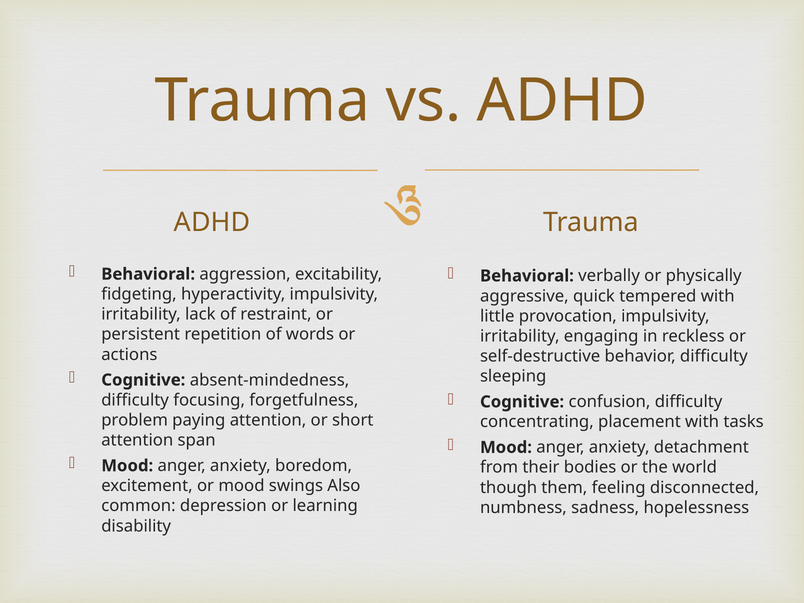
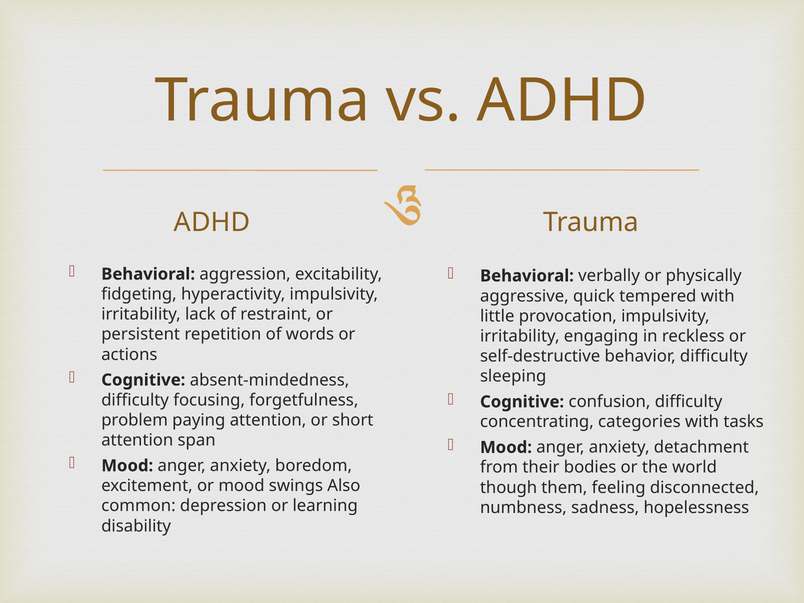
placement: placement -> categories (639, 422)
